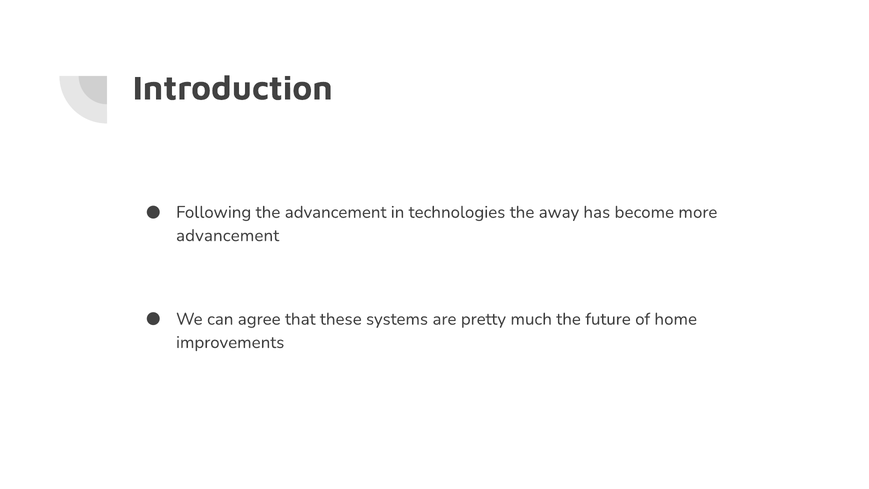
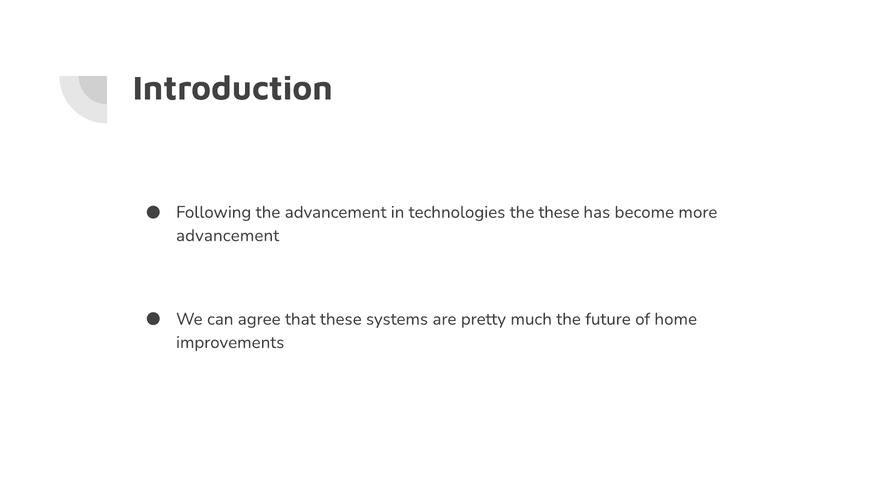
the away: away -> these (559, 212)
